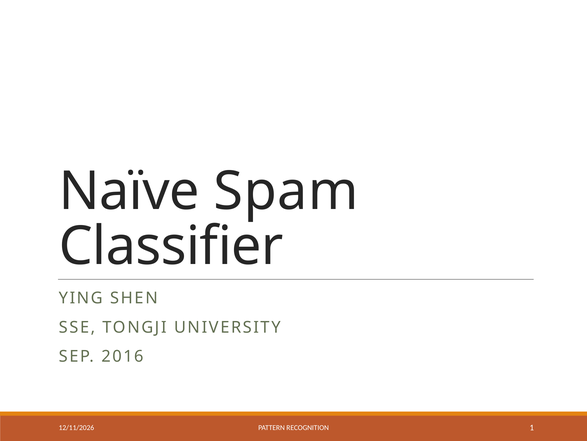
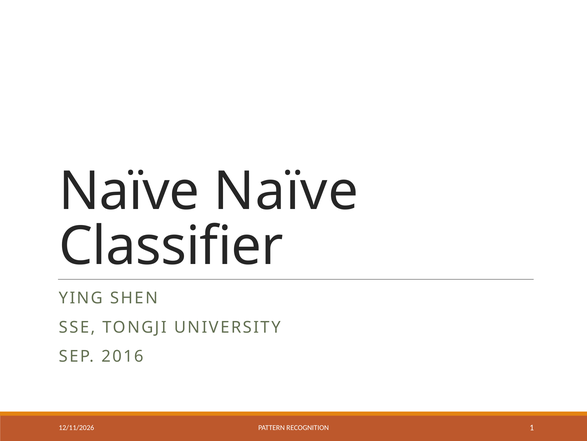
Naïve Spam: Spam -> Naïve (286, 191)
